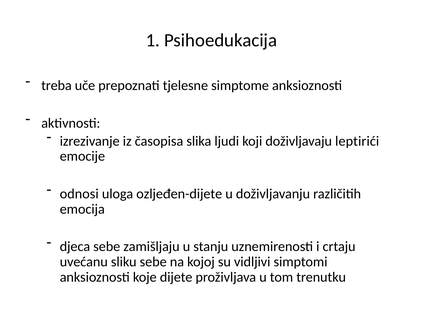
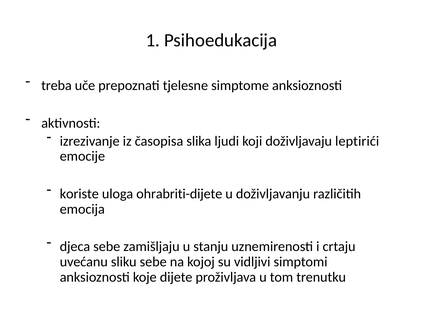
odnosi: odnosi -> koriste (79, 194)
ozljeđen-dijete: ozljeđen-dijete -> ohrabriti-dijete (179, 194)
